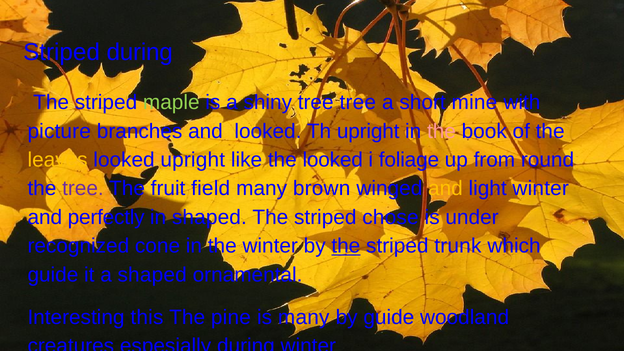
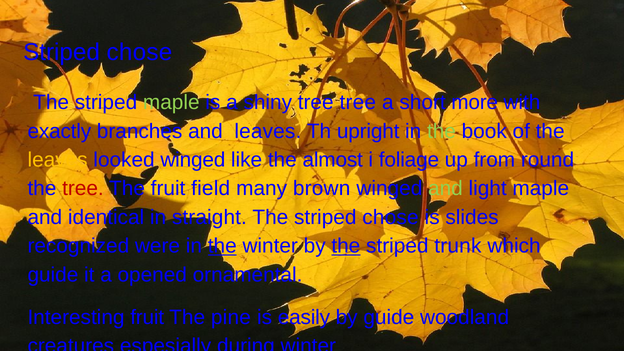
during: during -> chose (139, 52)
mine: mine -> more (475, 103)
picture: picture -> exactly (59, 131)
and looked: looked -> leaves (268, 131)
the colour: pink -> light green (441, 131)
looked upright: upright -> winged (193, 160)
the looked: looked -> almost (333, 160)
tree colour: purple -> red (83, 189)
and colour: yellow -> light green (445, 189)
light winter: winter -> maple (541, 189)
perfectly: perfectly -> identical (106, 217)
in shaped: shaped -> straight (209, 217)
under: under -> slides (472, 217)
cone: cone -> were (158, 246)
the underline: none -> present (222, 246)
a shaped: shaped -> opened (152, 275)
Interesting this: this -> fruit (147, 317)
is many: many -> easily (304, 317)
